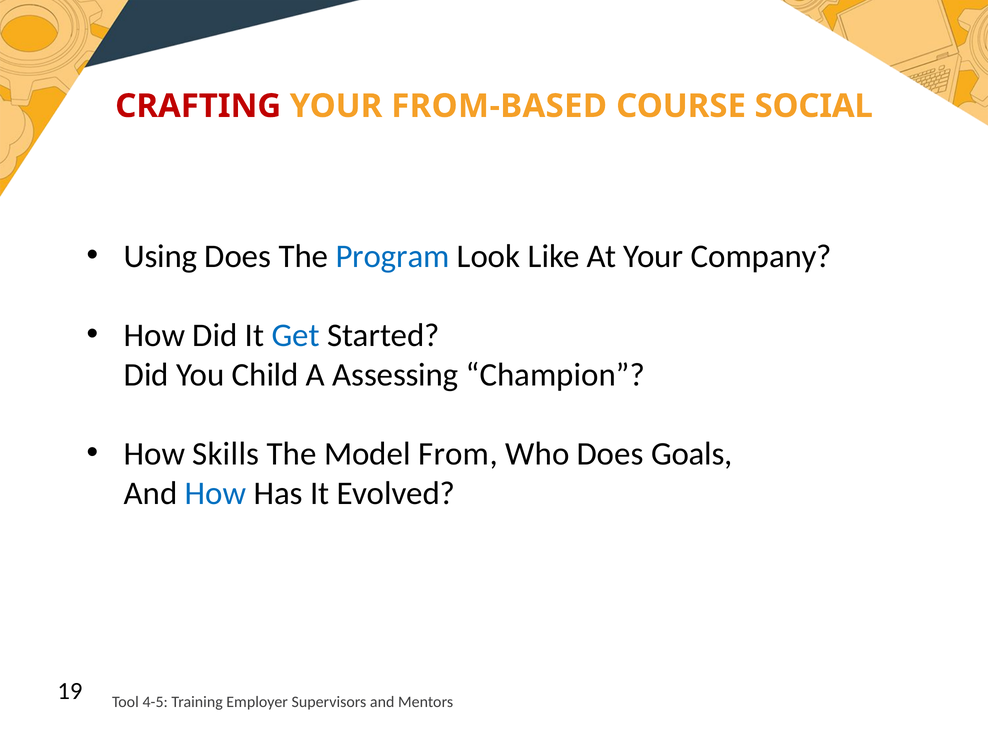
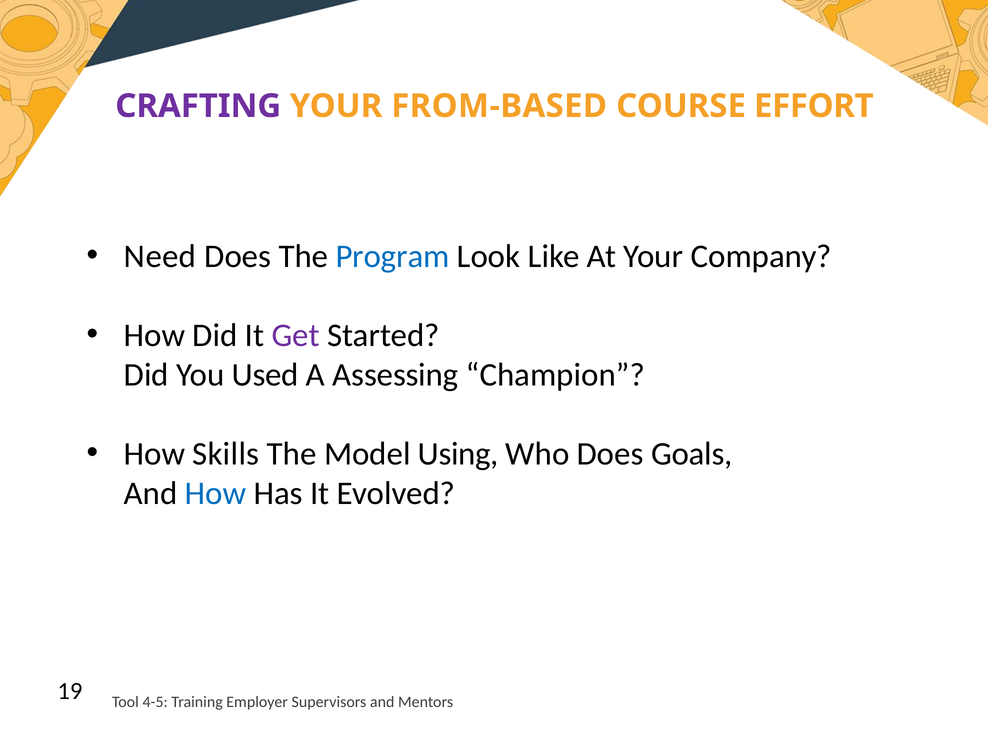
CRAFTING colour: red -> purple (198, 106)
SOCIAL: SOCIAL -> EFFORT (814, 106)
Using: Using -> Need (160, 256)
Get colour: blue -> purple (296, 335)
Child: Child -> Used (265, 375)
From: From -> Using (458, 454)
